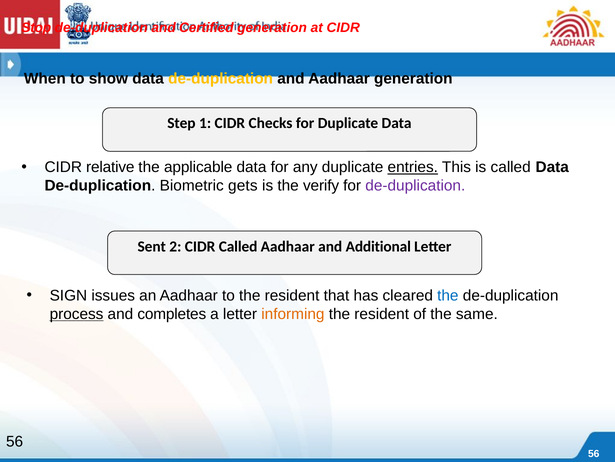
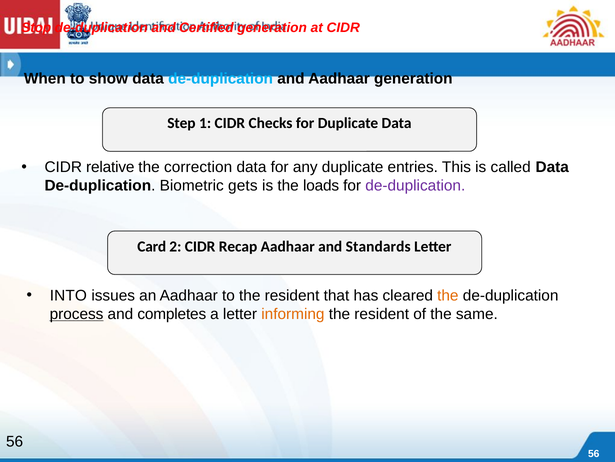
de-duplication colour: yellow -> light blue (221, 79)
applicable: applicable -> correction (198, 167)
entries underline: present -> none (413, 167)
verify: verify -> loads (321, 186)
Sent: Sent -> Card (152, 246)
CIDR Called: Called -> Recap (238, 246)
Additional: Additional -> Standards (378, 246)
SIGN: SIGN -> INTO (68, 295)
the colour: blue -> orange (448, 295)
